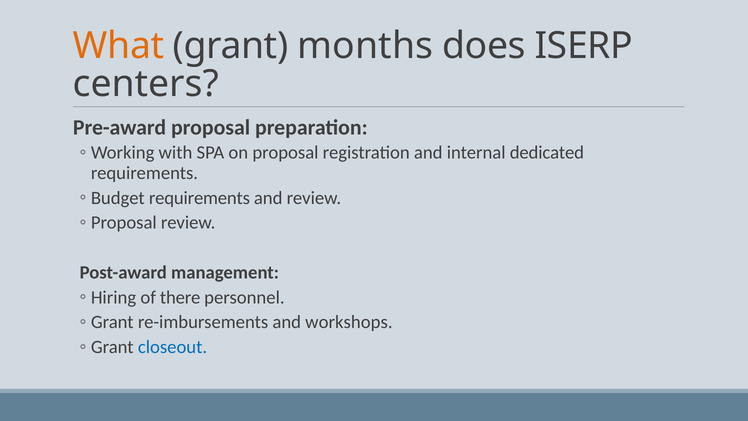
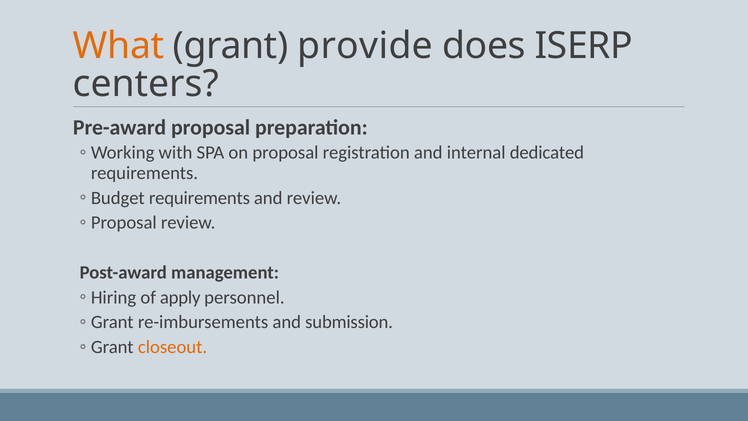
months: months -> provide (365, 46)
there: there -> apply (180, 297)
workshops: workshops -> submission (349, 322)
closeout colour: blue -> orange (173, 347)
